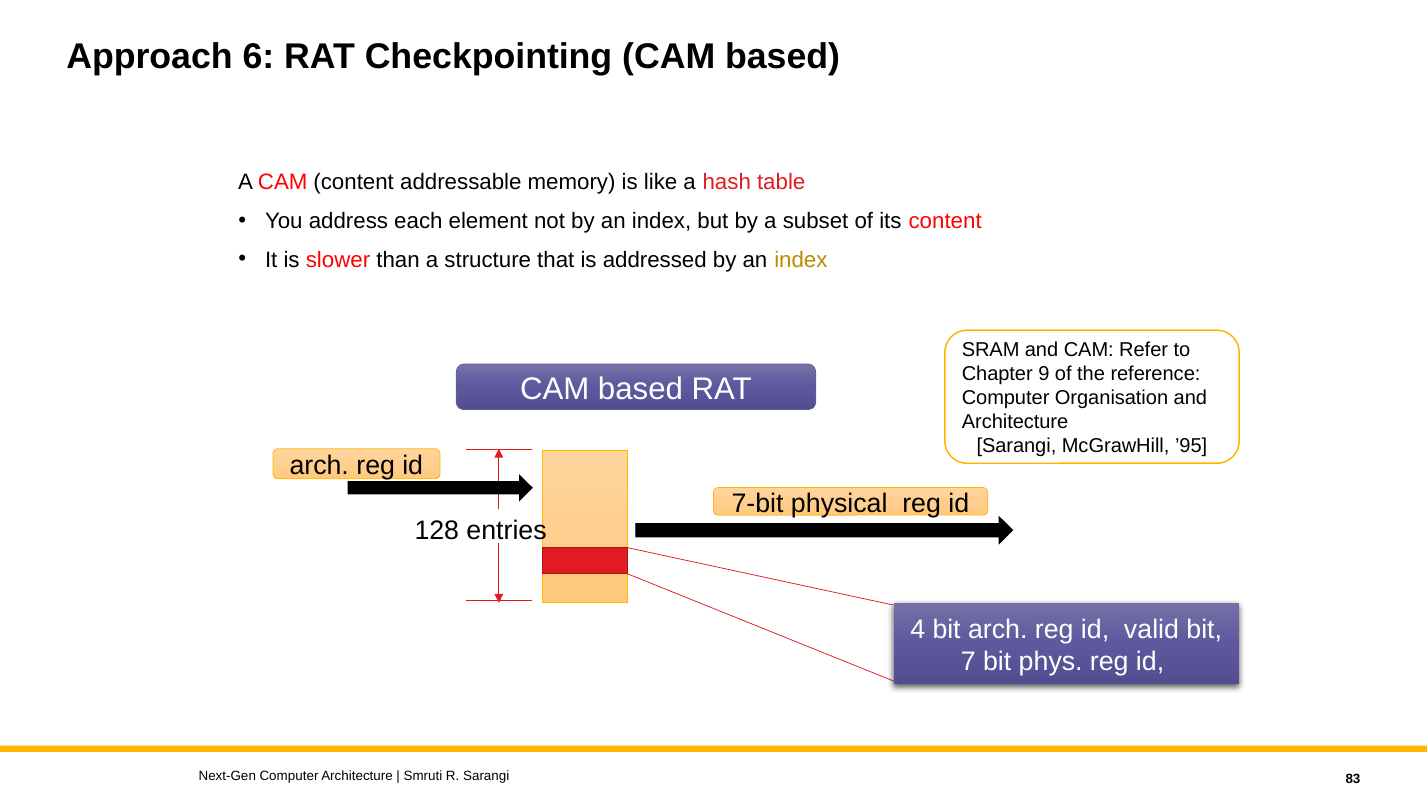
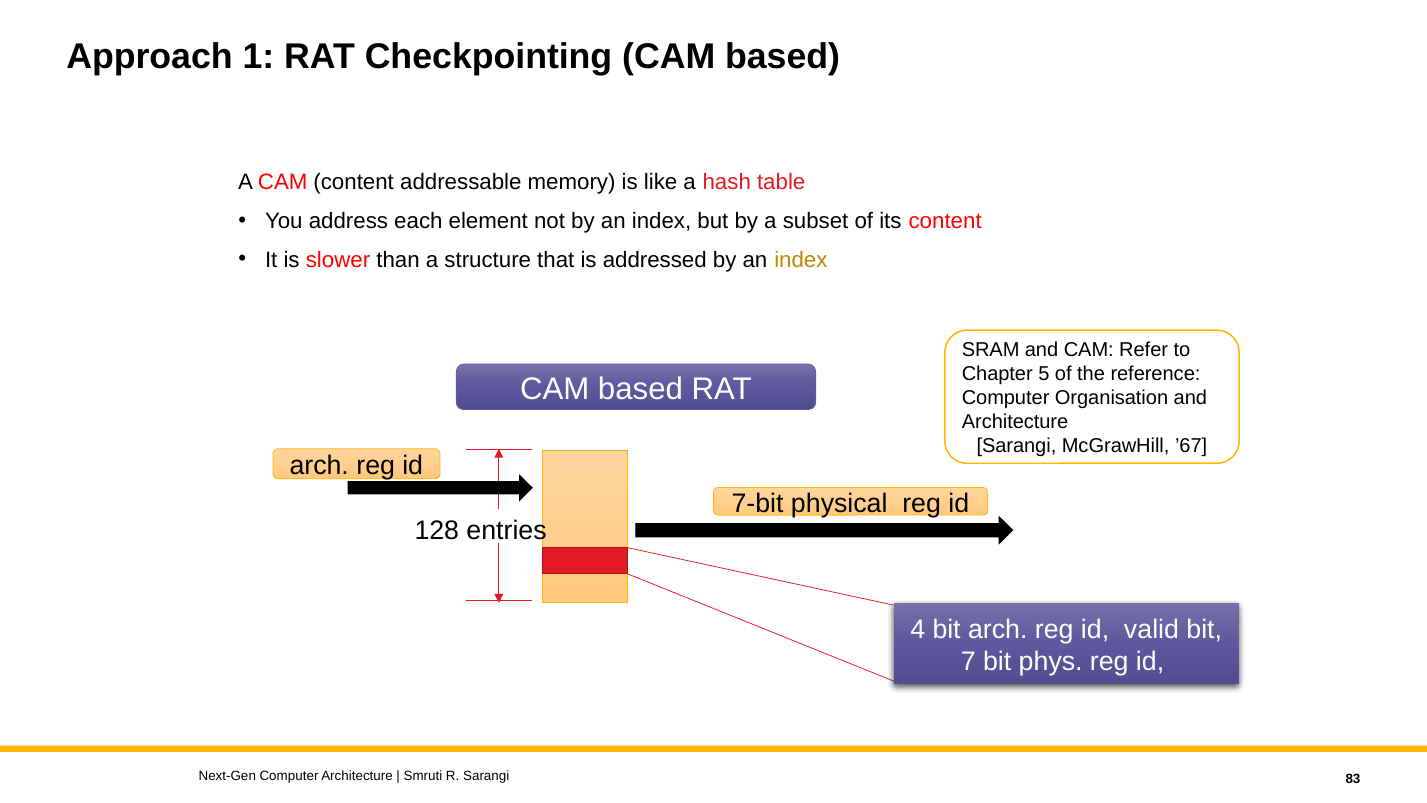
6: 6 -> 1 (258, 57)
9: 9 -> 5 (1044, 374)
’95: ’95 -> ’67 (1191, 446)
